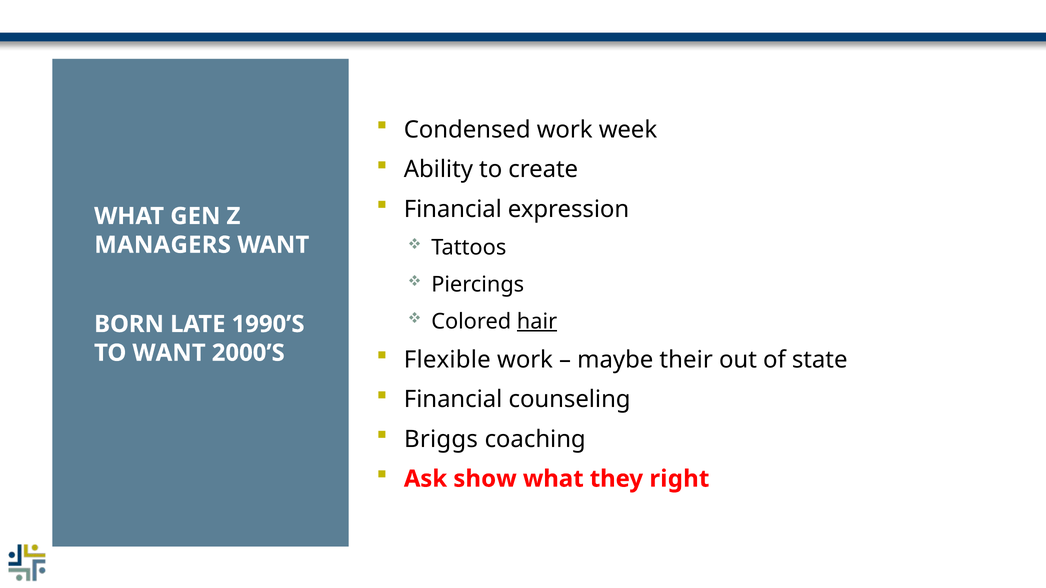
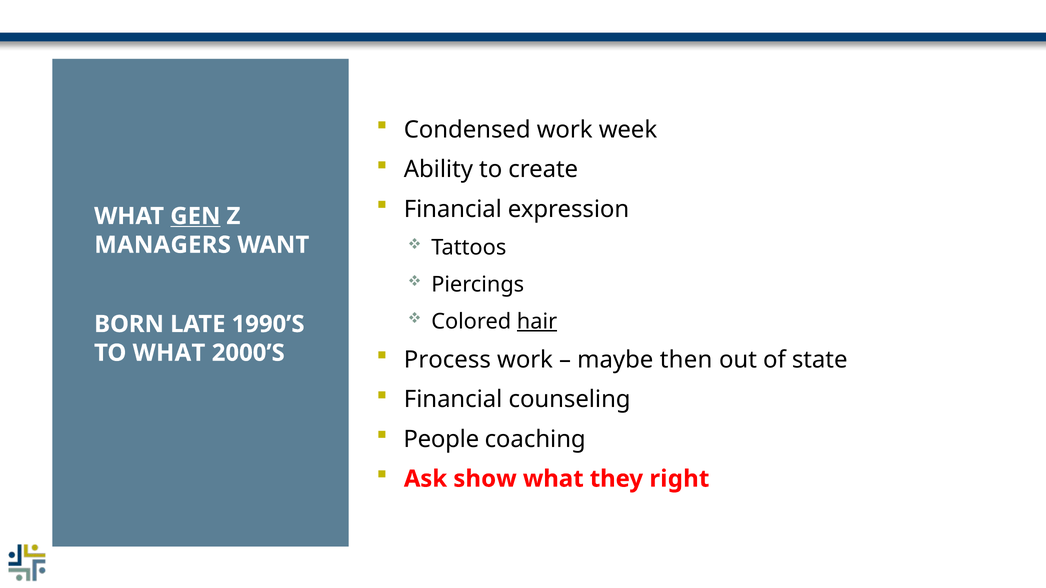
GEN underline: none -> present (195, 216)
Flexible: Flexible -> Process (447, 360)
their: their -> then (686, 360)
TO WANT: WANT -> WHAT (169, 353)
Briggs: Briggs -> People (441, 439)
